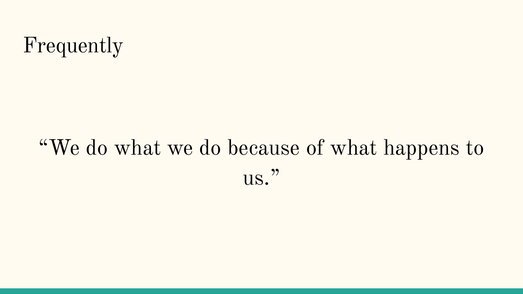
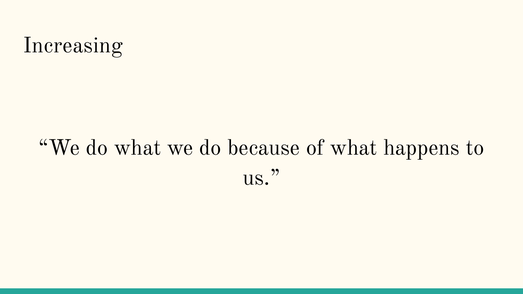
Frequently: Frequently -> Increasing (73, 45)
